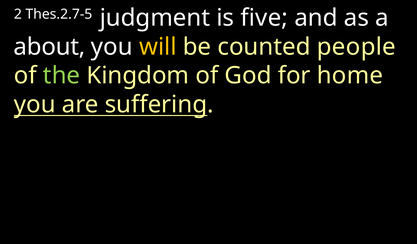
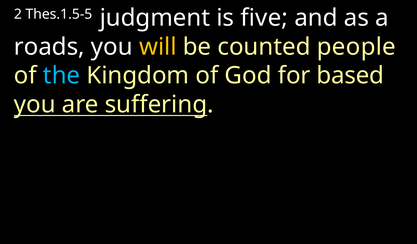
Thes.2.7-5: Thes.2.7-5 -> Thes.1.5-5 (59, 14)
about: about -> roads (49, 47)
the colour: light green -> light blue (62, 76)
home: home -> based (350, 76)
